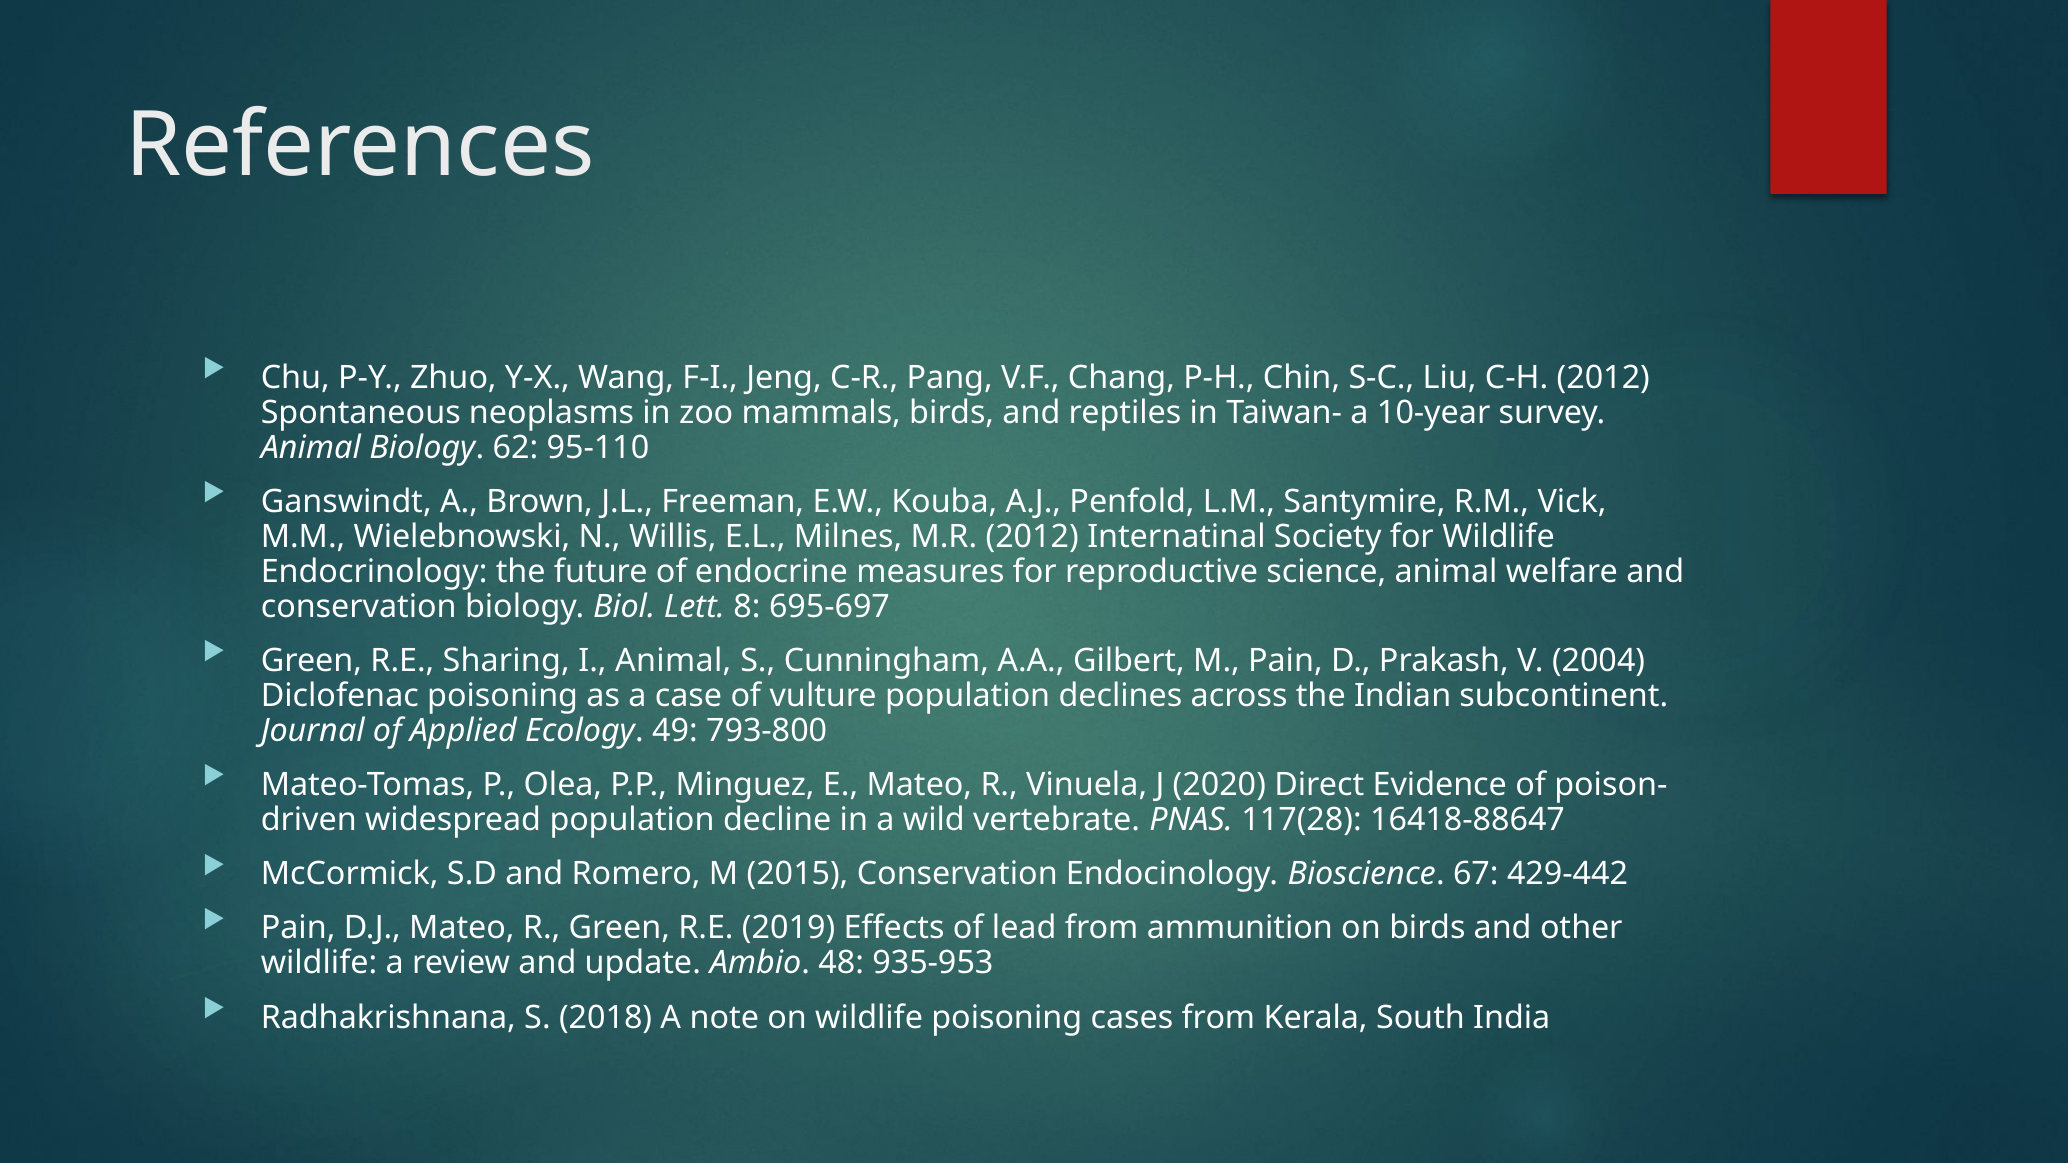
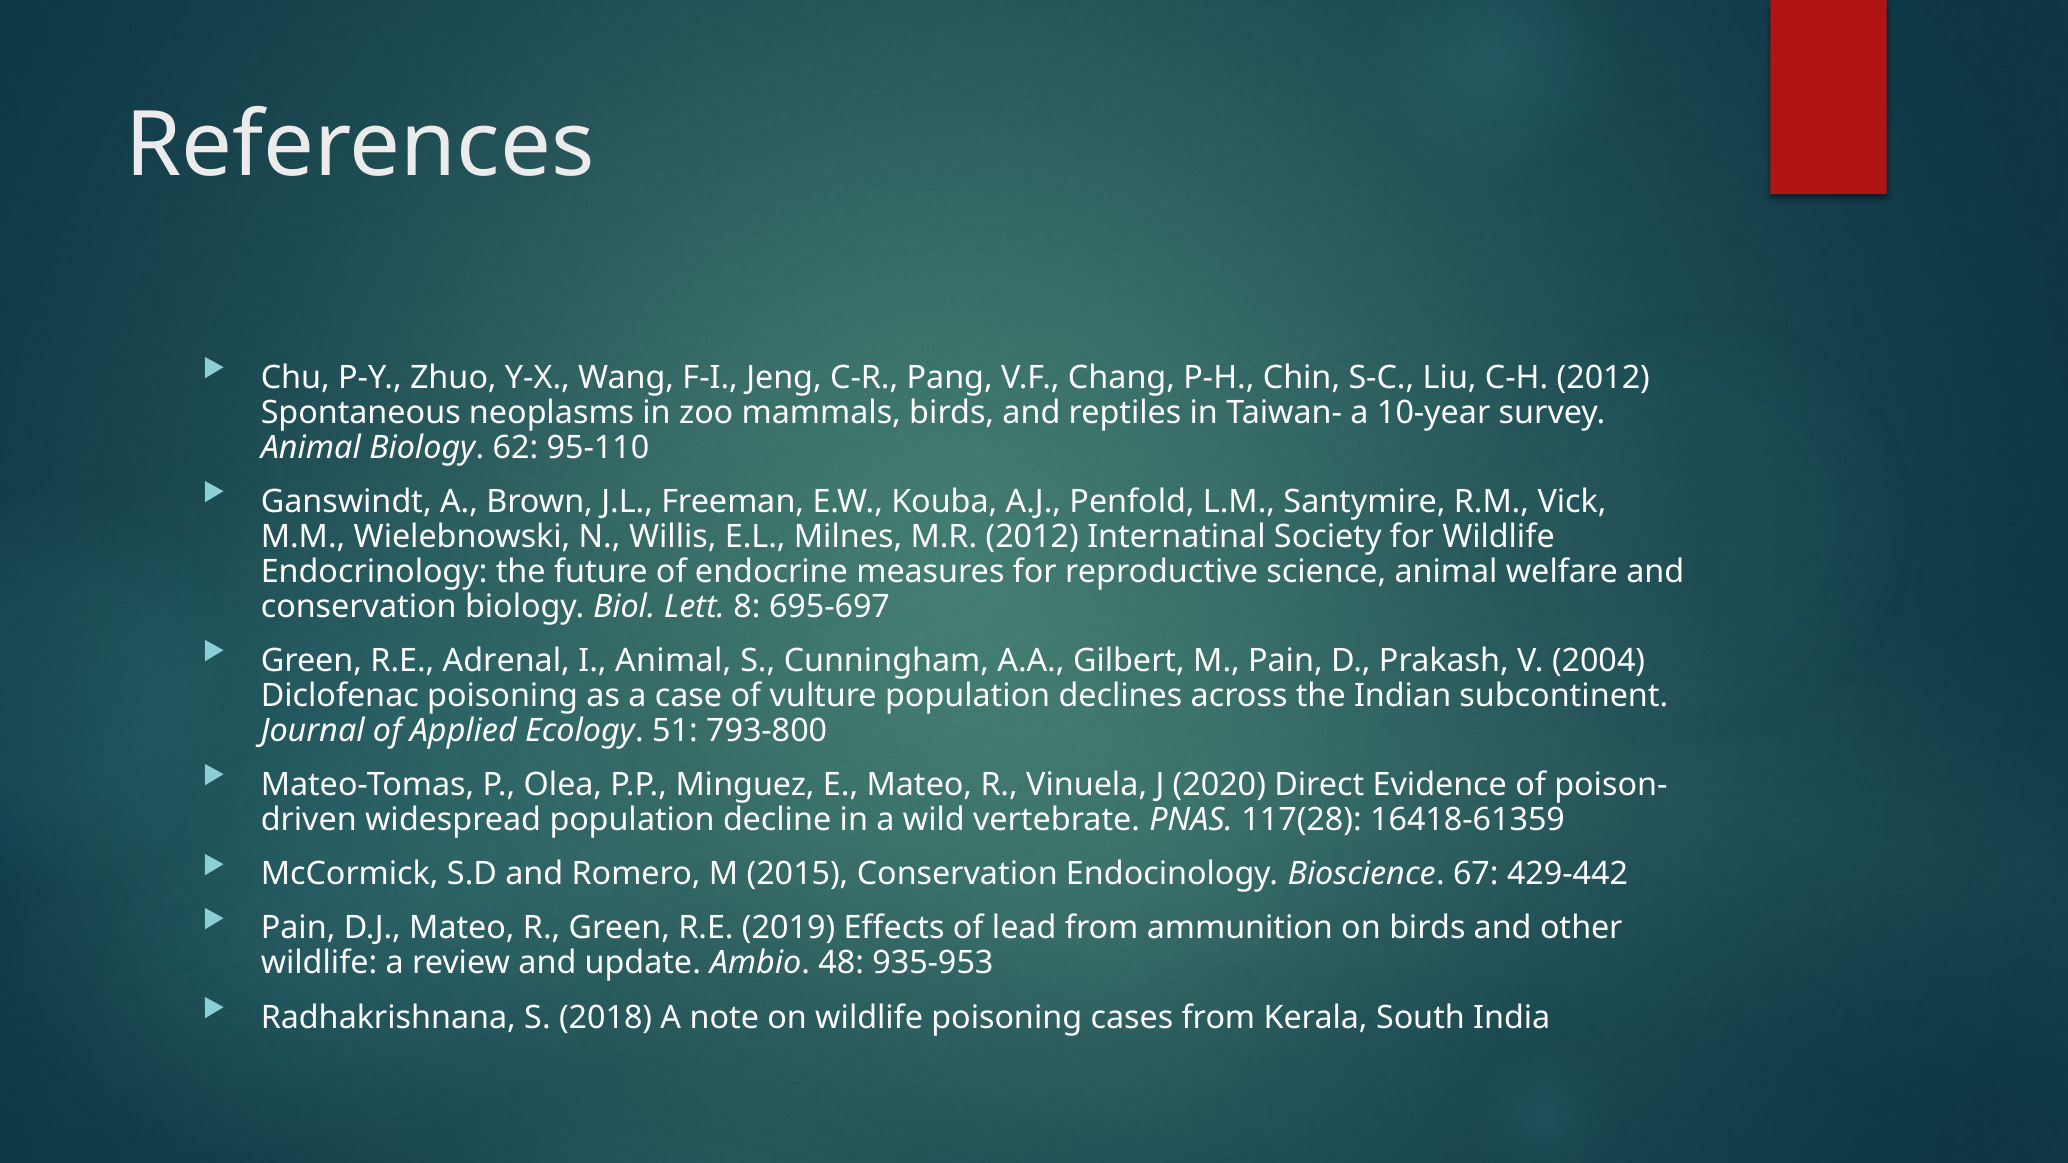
Sharing: Sharing -> Adrenal (506, 661)
49: 49 -> 51 (675, 731)
16418-88647: 16418-88647 -> 16418-61359 (1468, 820)
